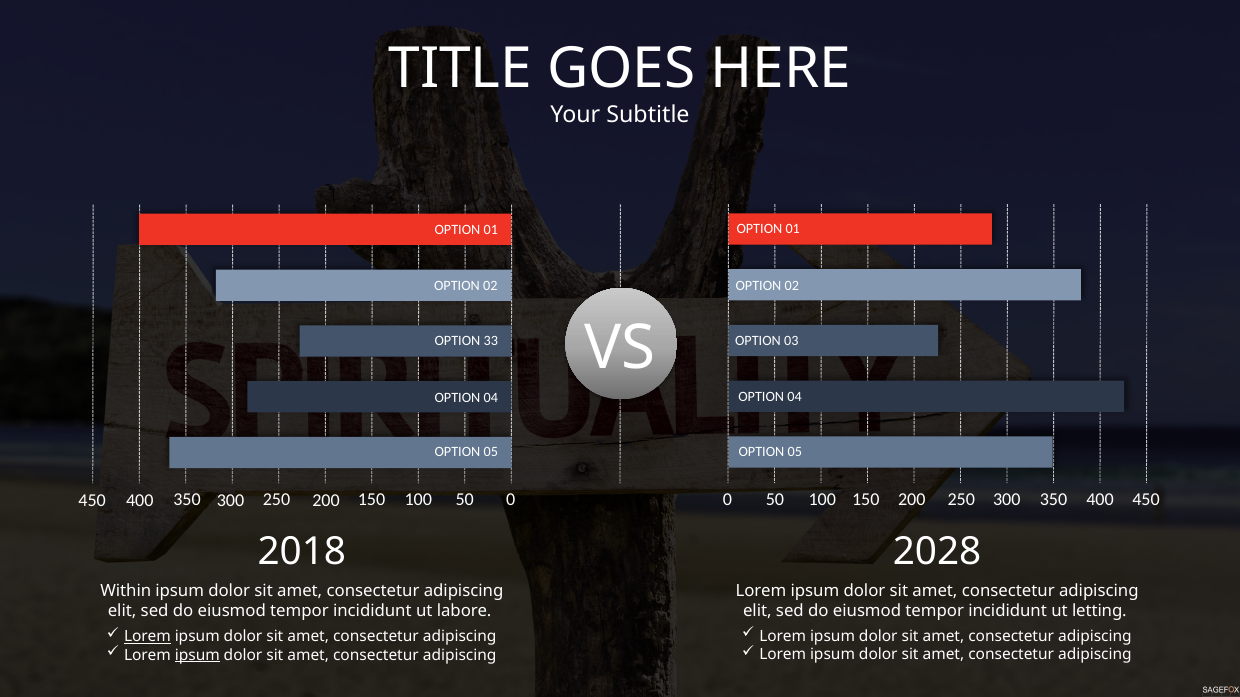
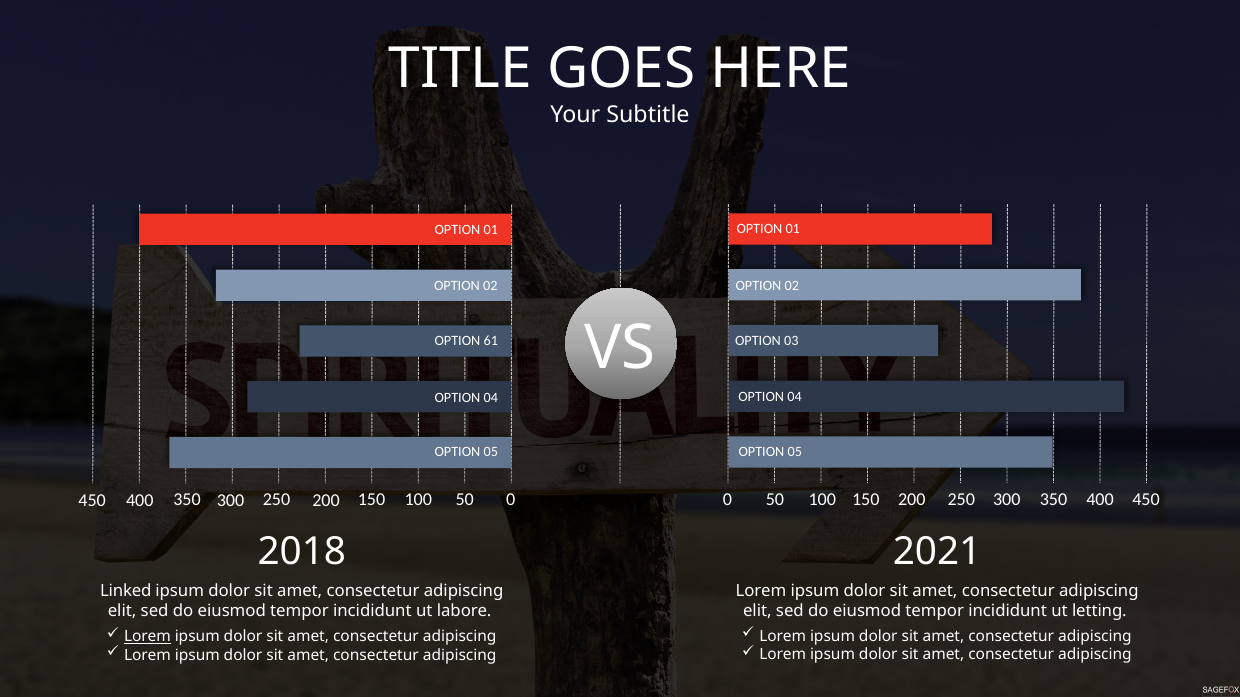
33: 33 -> 61 (491, 341)
2028: 2028 -> 2021 (937, 552)
Within: Within -> Linked (126, 591)
ipsum underline: present -> none (197, 656)
